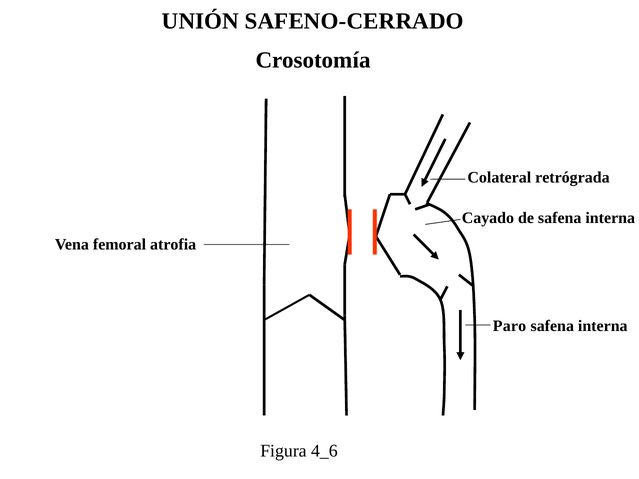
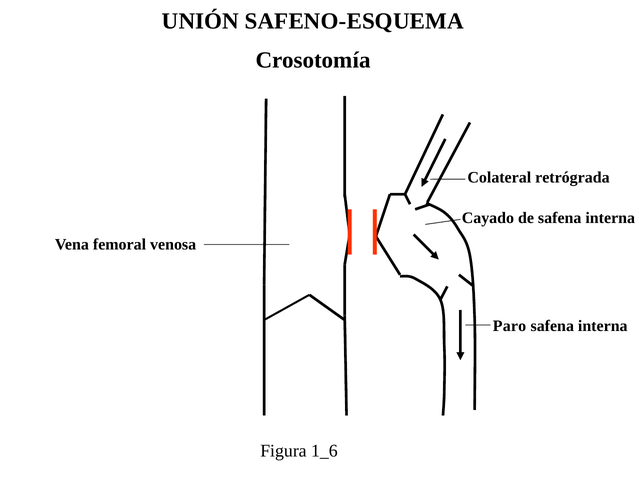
SAFENO-CERRADO: SAFENO-CERRADO -> SAFENO-ESQUEMA (354, 21)
atrofia: atrofia -> venosa (173, 245)
4_6: 4_6 -> 1_6 (324, 451)
